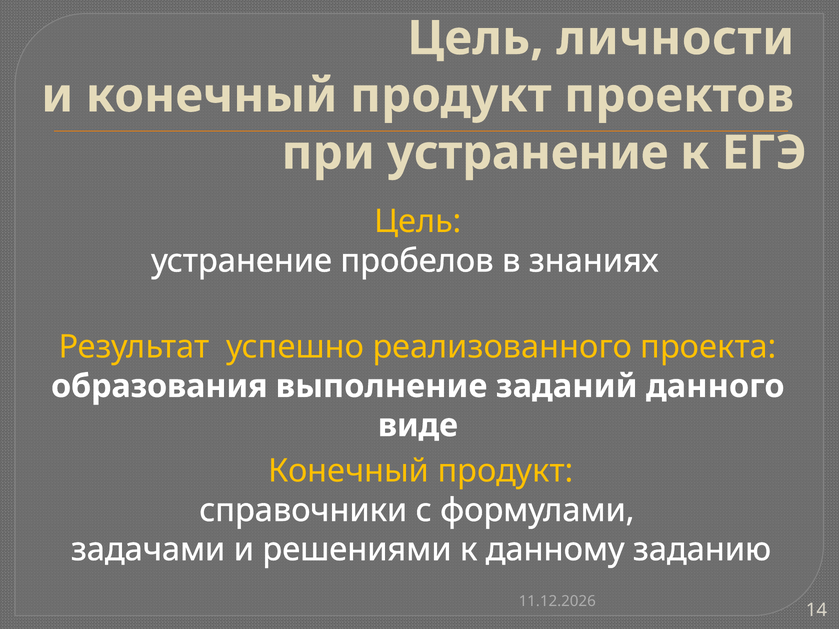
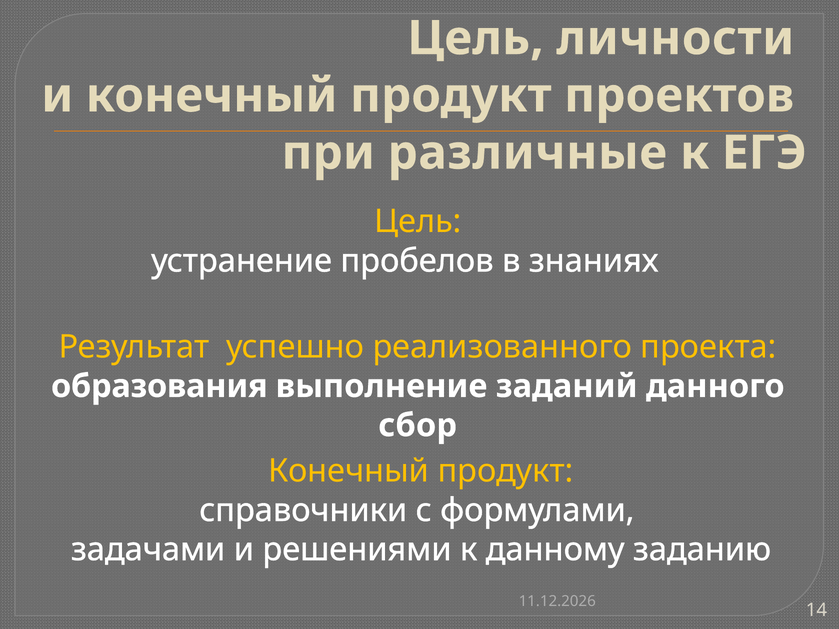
при устранение: устранение -> различные (527, 153)
виде: виде -> сбор (418, 426)
